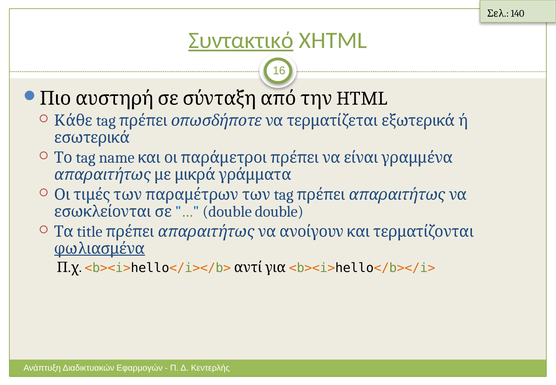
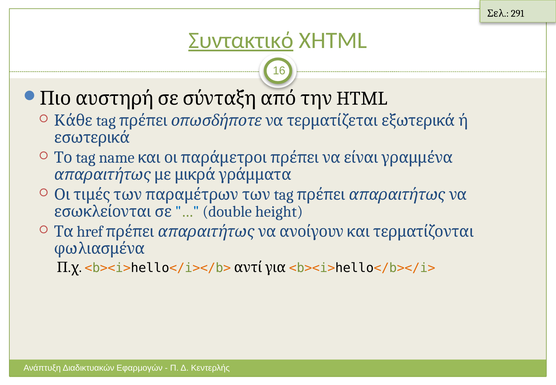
140: 140 -> 291 (517, 13)
double double: double -> height (279, 211)
title: title -> href (90, 232)
φωλιασμένα underline: present -> none (100, 248)
